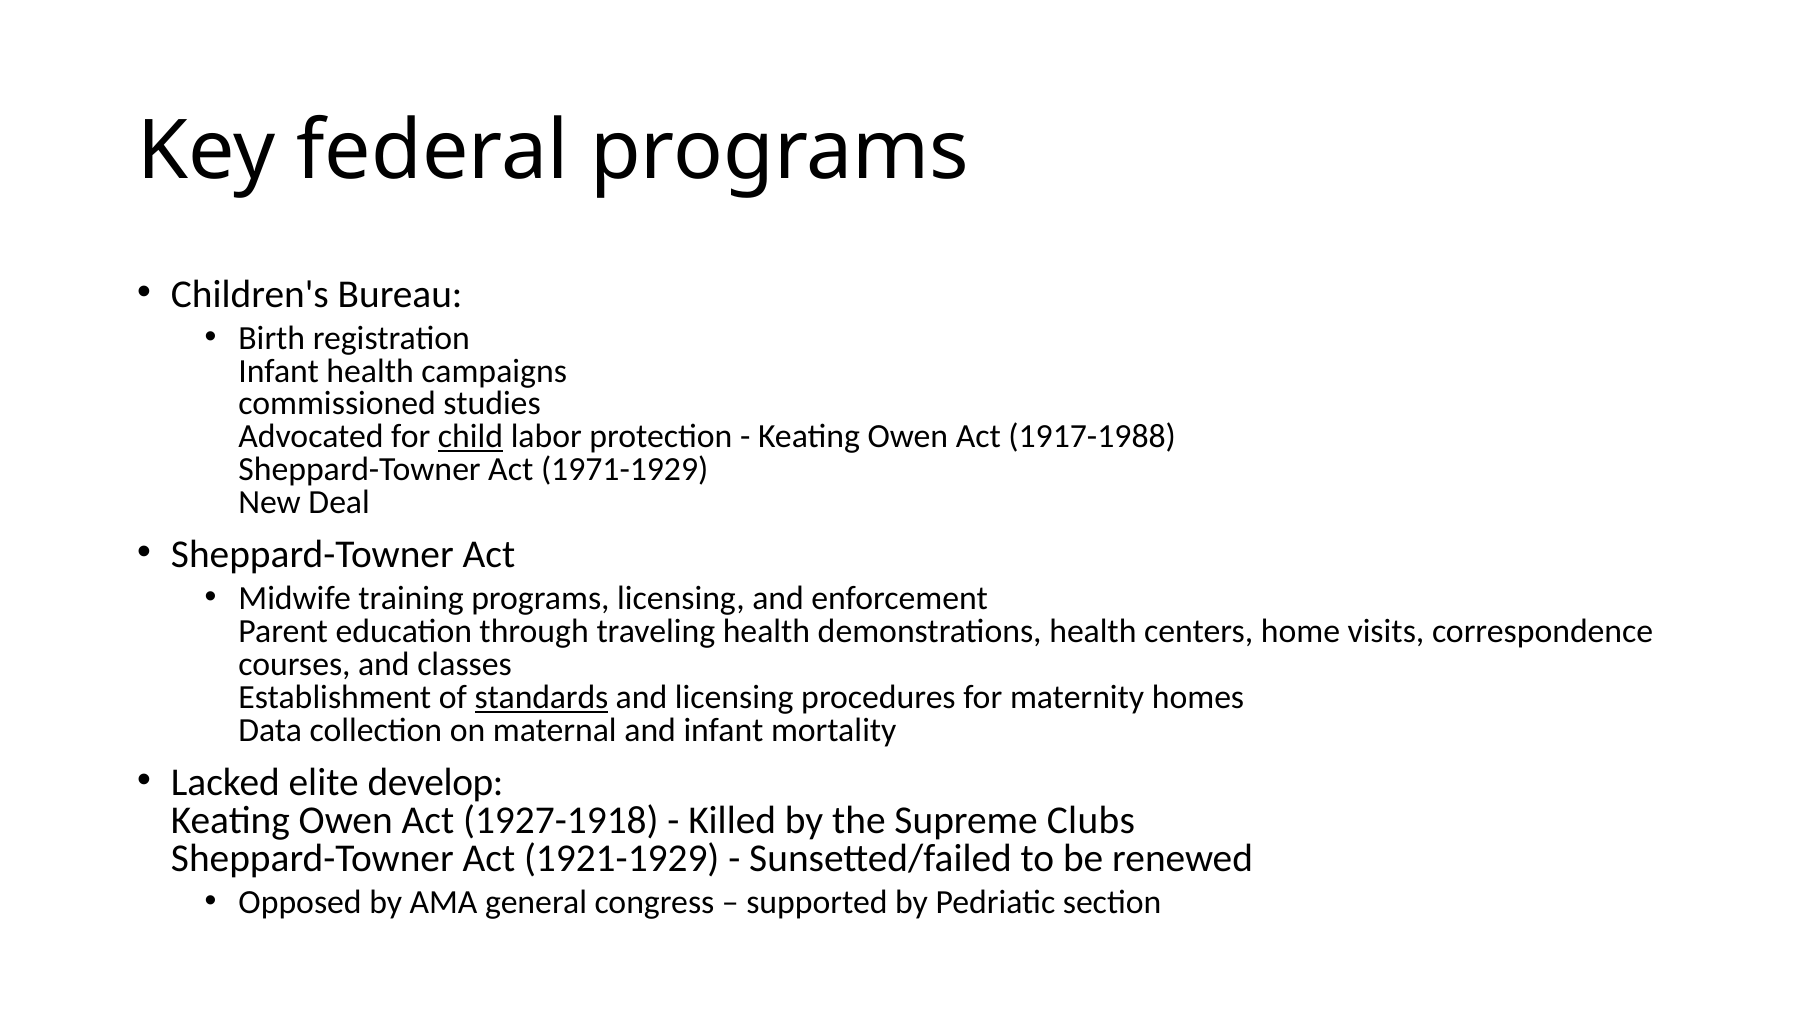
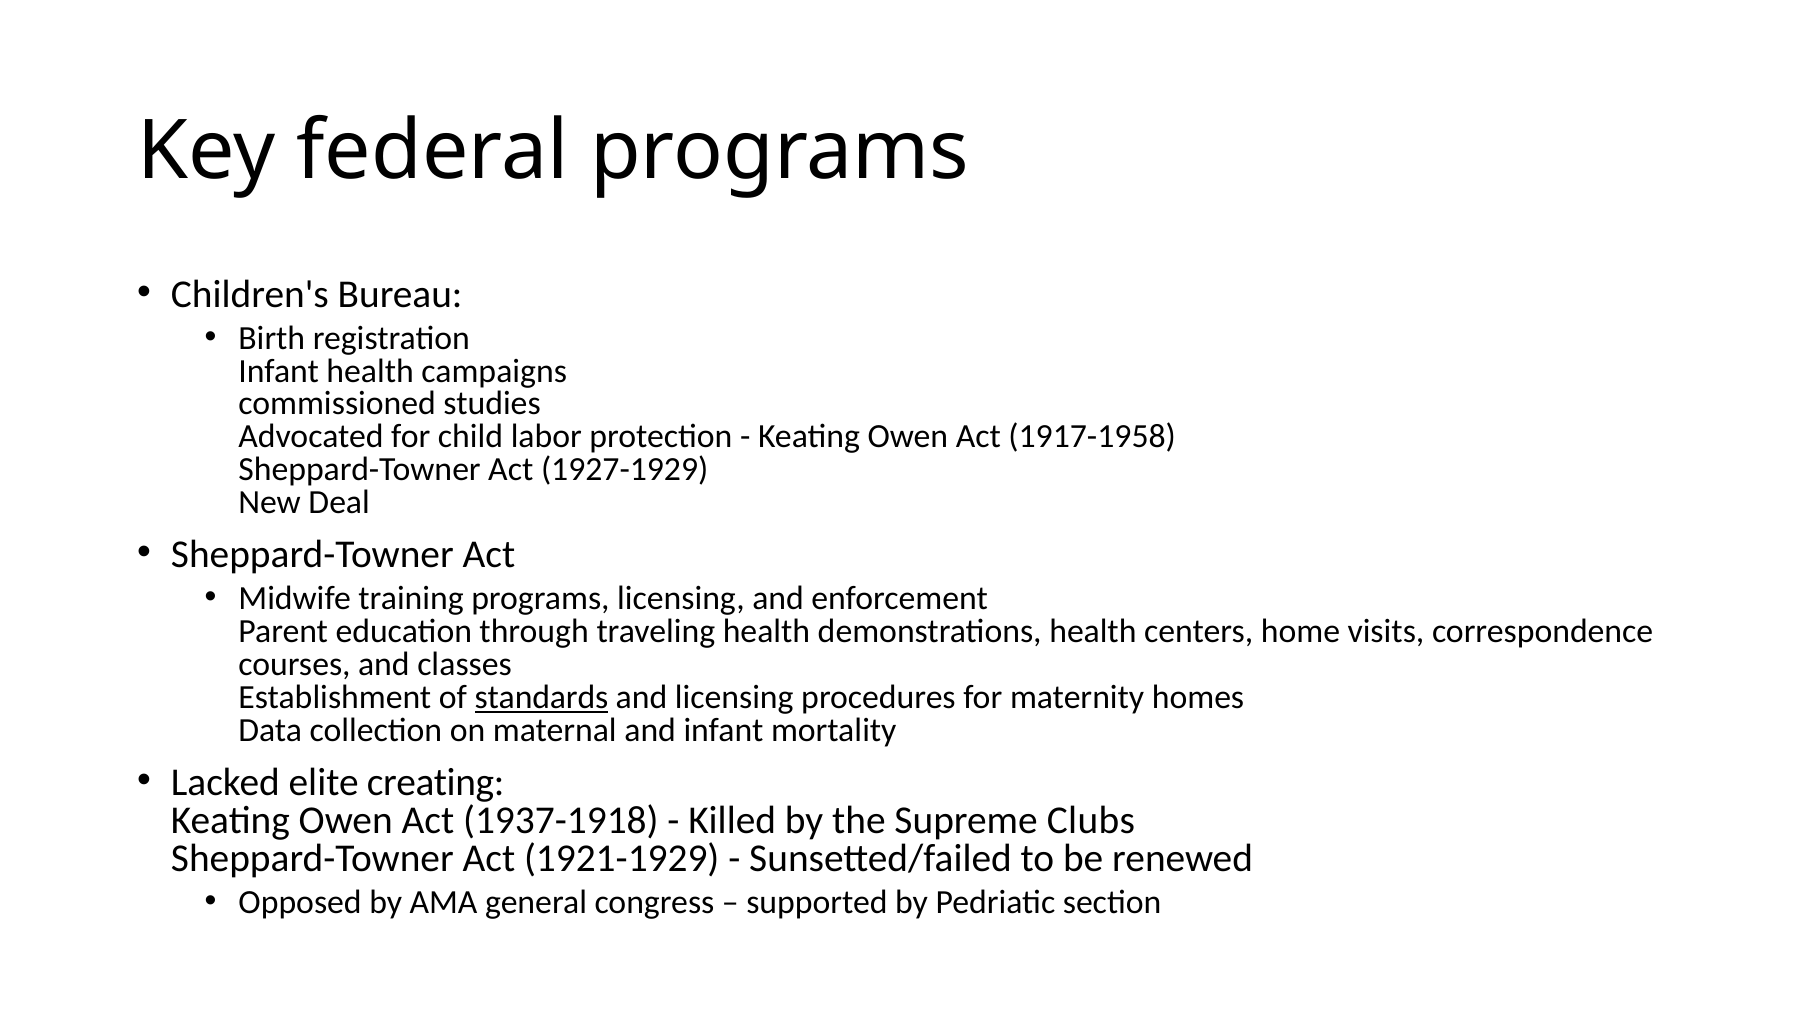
child underline: present -> none (471, 436)
1917-1988: 1917-1988 -> 1917-1958 (1092, 436)
1971-1929: 1971-1929 -> 1927-1929 (625, 469)
develop: develop -> creating (436, 782)
1927-1918: 1927-1918 -> 1937-1918 (561, 820)
